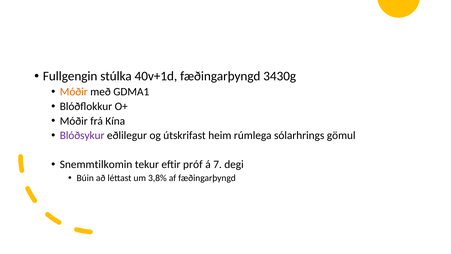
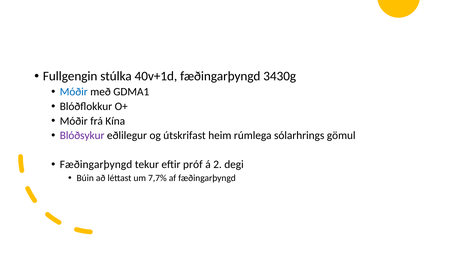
Móðir colour: orange -> blue (74, 92)
Snemmtilkomin: Snemmtilkomin -> Fæðingarþyngd (96, 164)
7: 7 -> 2 (218, 164)
3,8%: 3,8% -> 7,7% (157, 178)
